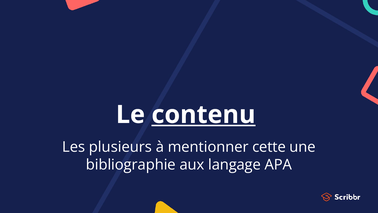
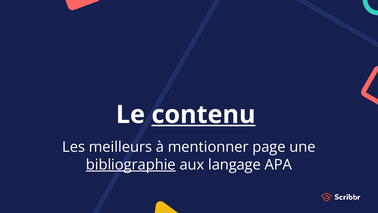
plusieurs: plusieurs -> meilleurs (120, 147)
cette: cette -> page (269, 147)
bibliographie underline: none -> present (131, 164)
